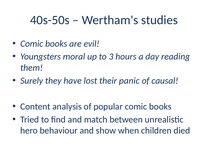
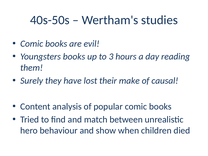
Youngsters moral: moral -> books (74, 57)
panic: panic -> make (129, 81)
